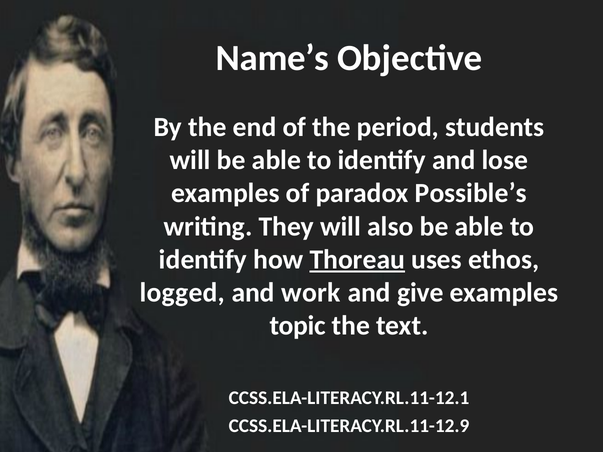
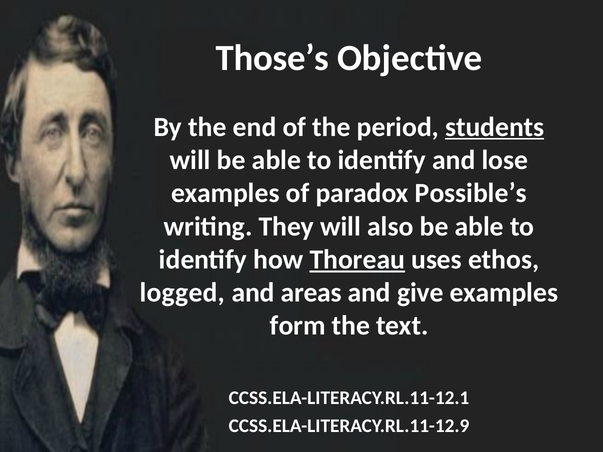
Name’s: Name’s -> Those’s (272, 58)
students underline: none -> present (495, 127)
work: work -> areas (311, 293)
topic: topic -> form (298, 326)
